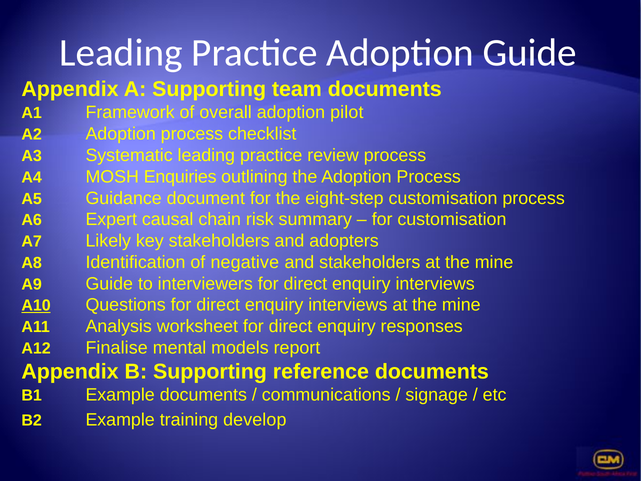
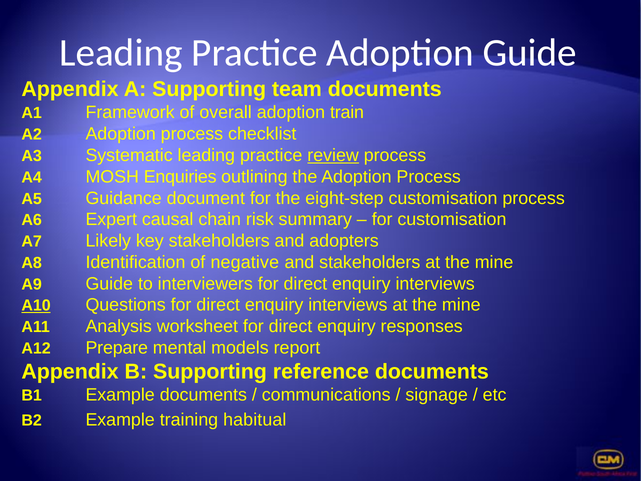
pilot: pilot -> train (347, 113)
review underline: none -> present (333, 155)
Finalise: Finalise -> Prepare (117, 348)
develop: develop -> habitual (255, 420)
